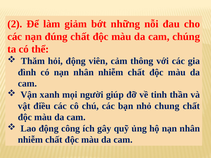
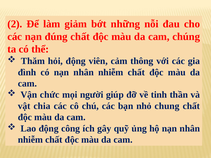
xanh: xanh -> chức (50, 95)
điều: điều -> chia (42, 106)
